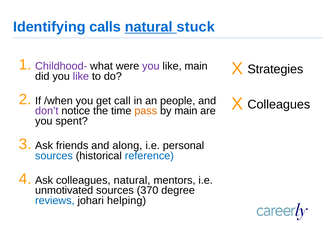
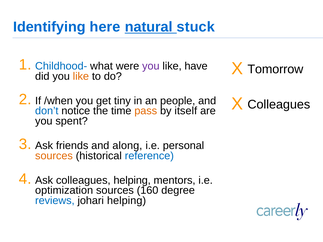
calls: calls -> here (105, 27)
Childhood- colour: purple -> blue (61, 66)
like main: main -> have (196, 66)
Strategies: Strategies -> Tomorrow (275, 69)
like colour: purple -> orange (81, 76)
call: call -> tiny (122, 101)
don’t colour: purple -> blue (47, 111)
by main: main -> itself (186, 111)
sources colour: blue -> orange (54, 156)
colleagues natural: natural -> helping (132, 180)
unmotivated: unmotivated -> optimization (64, 191)
370: 370 -> 160 (148, 191)
